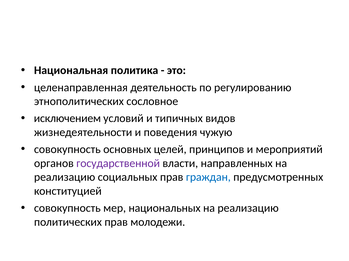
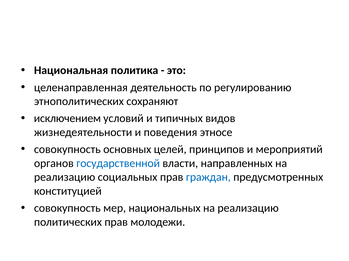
сословное: сословное -> сохраняют (152, 102)
чужую: чужую -> этносе (216, 133)
государственной colour: purple -> blue (118, 164)
